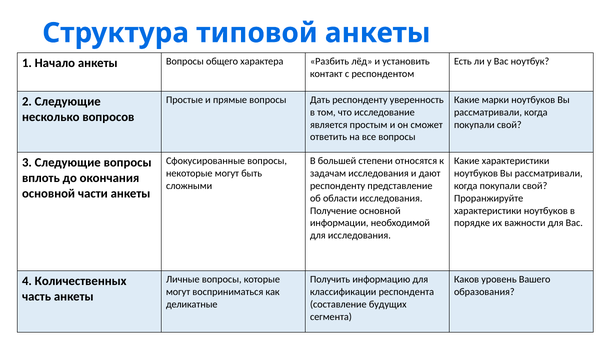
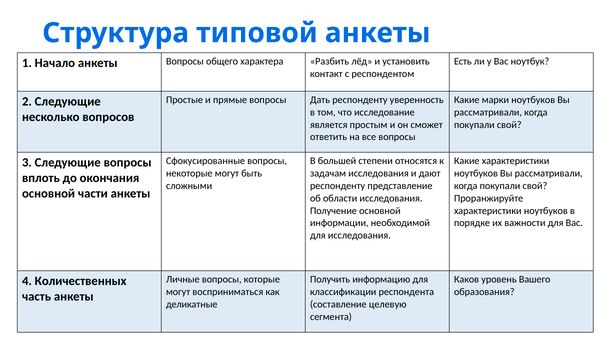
будущих: будущих -> целевую (388, 305)
